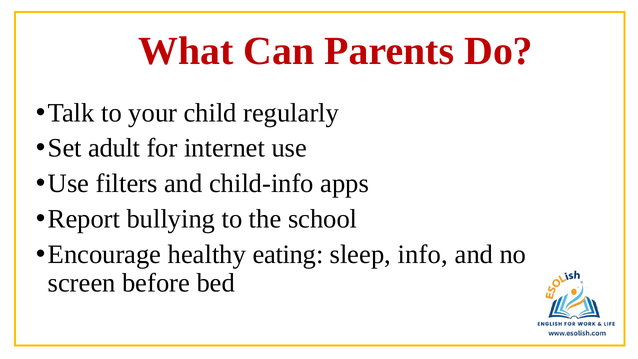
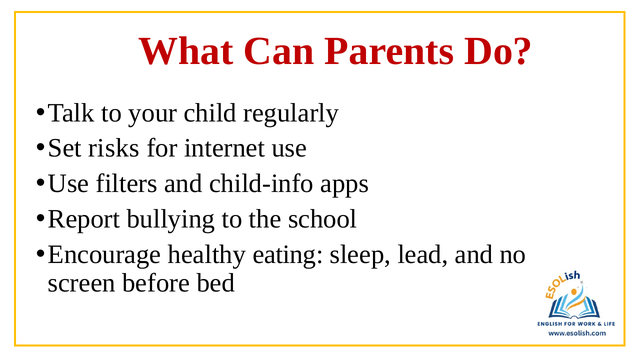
adult: adult -> risks (114, 148)
info: info -> lead (423, 254)
